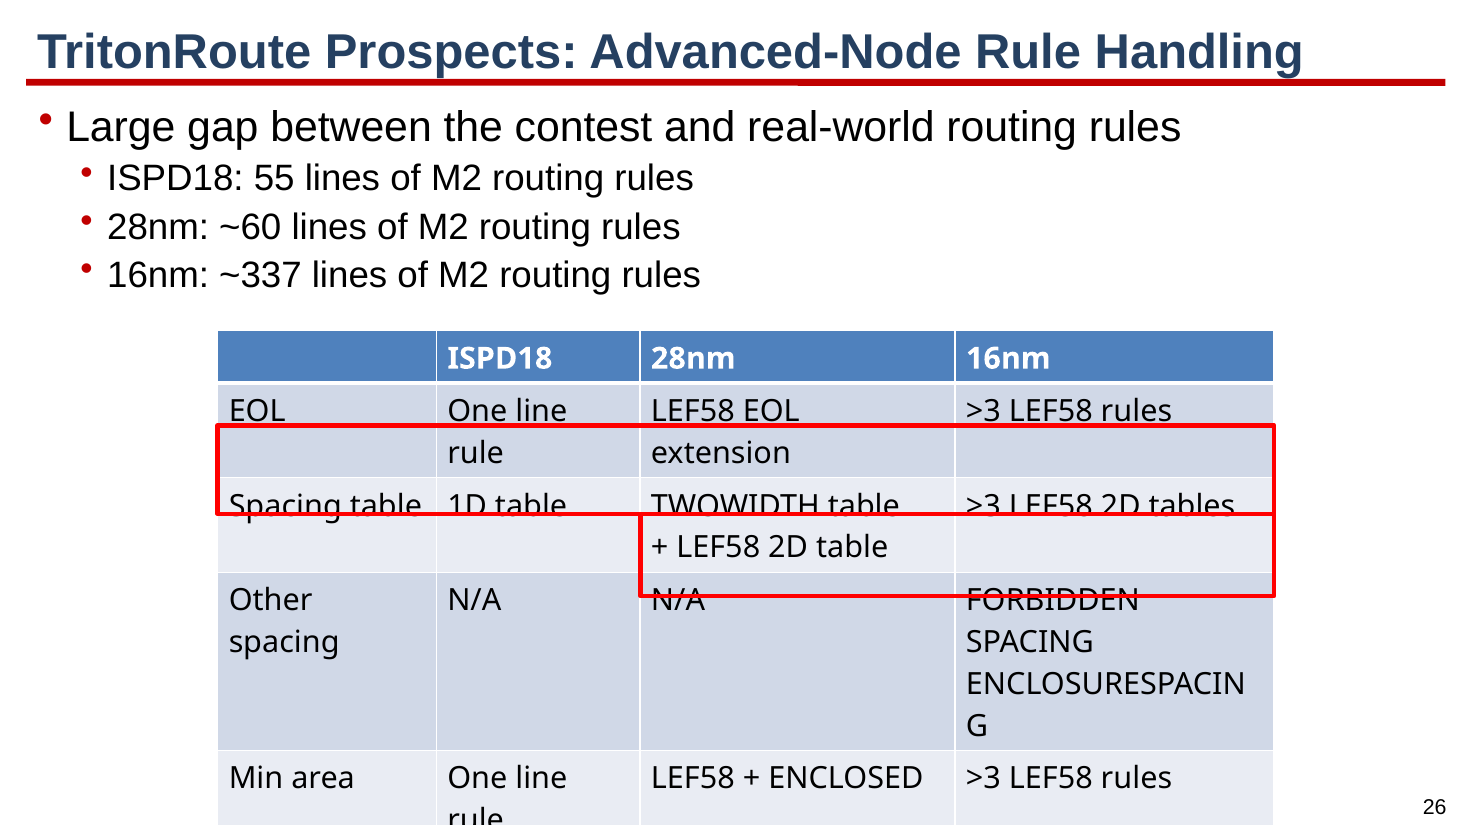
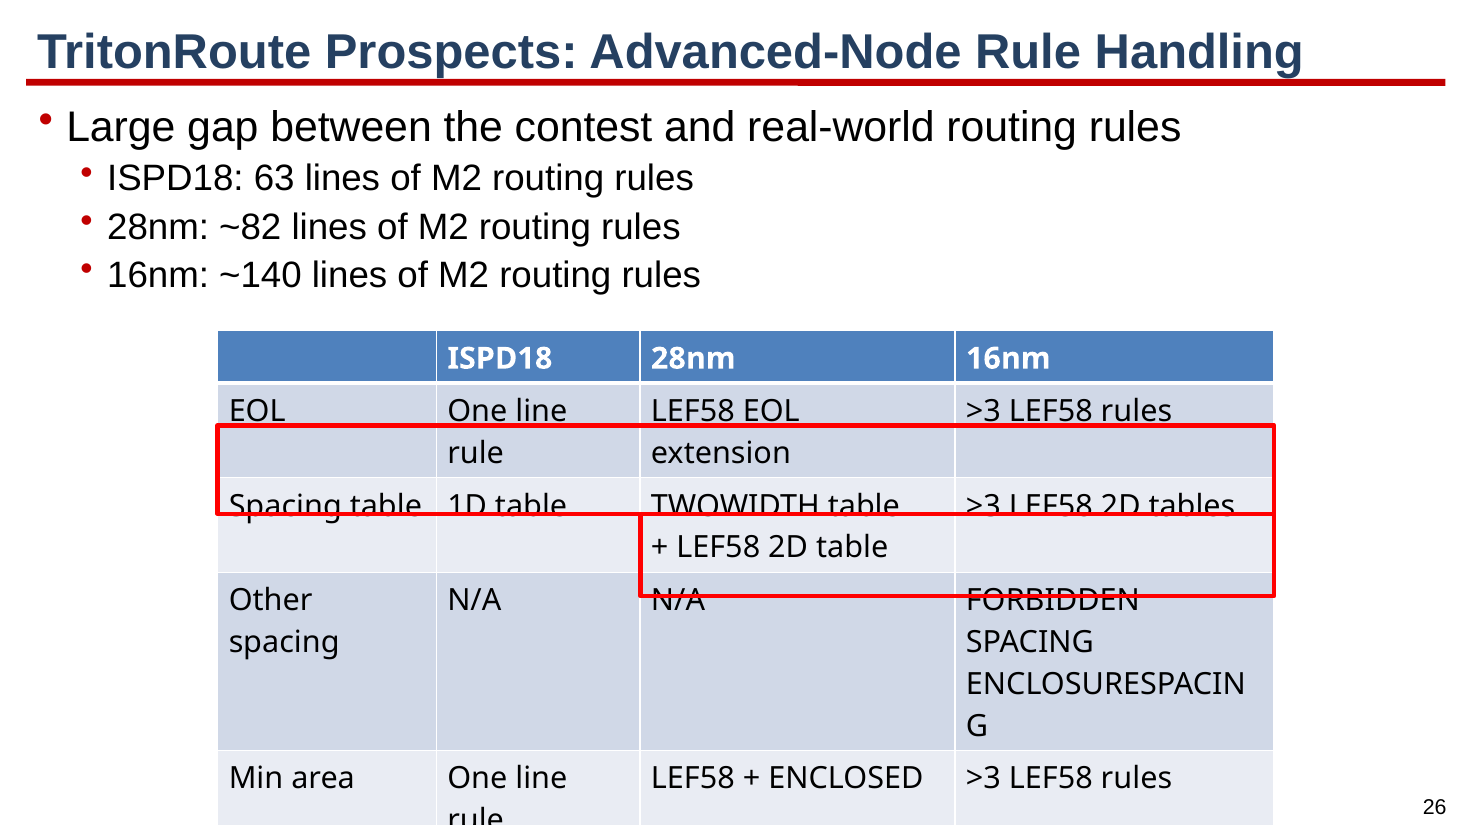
55: 55 -> 63 (274, 179)
~60: ~60 -> ~82 (250, 227)
~337: ~337 -> ~140 (260, 276)
